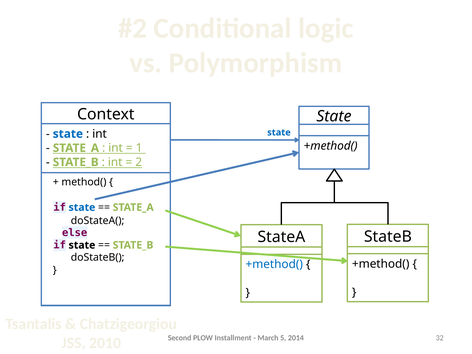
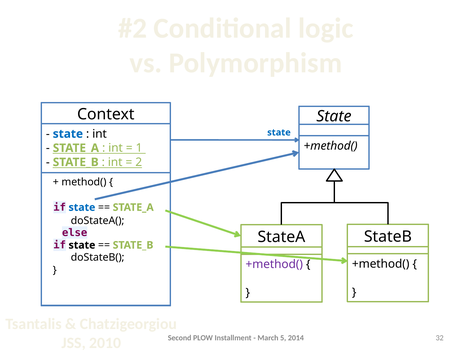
+method( colour: blue -> purple (274, 264)
